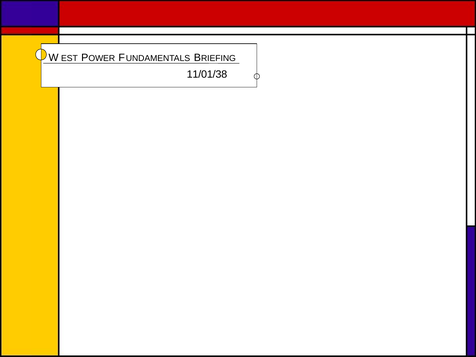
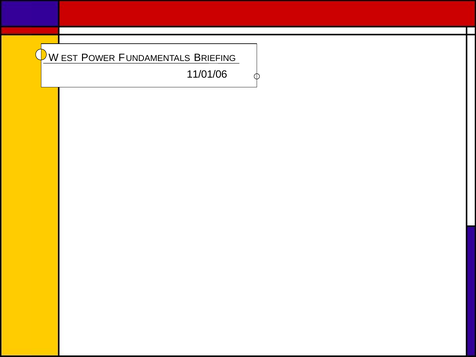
11/01/38: 11/01/38 -> 11/01/06 (207, 74)
